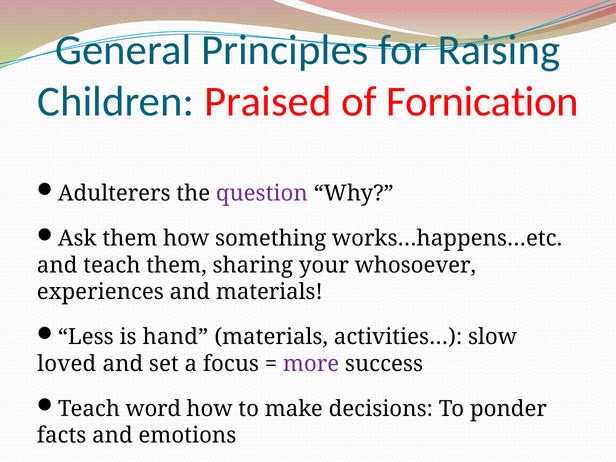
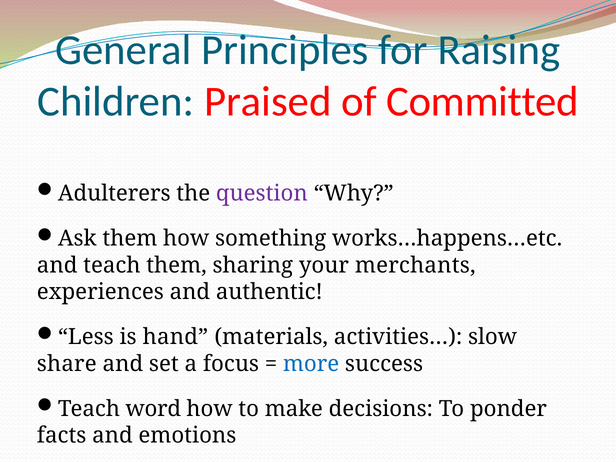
Fornication: Fornication -> Committed (483, 102)
whosoever: whosoever -> merchants (415, 265)
and materials: materials -> authentic (269, 292)
loved: loved -> share (67, 364)
more colour: purple -> blue (311, 364)
